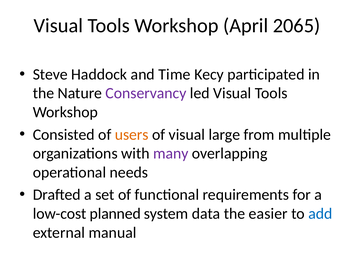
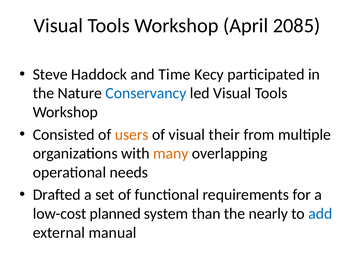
2065: 2065 -> 2085 (297, 26)
Conservancy colour: purple -> blue (146, 93)
large: large -> their (224, 134)
many colour: purple -> orange (171, 153)
data: data -> than (206, 213)
easier: easier -> nearly (268, 213)
